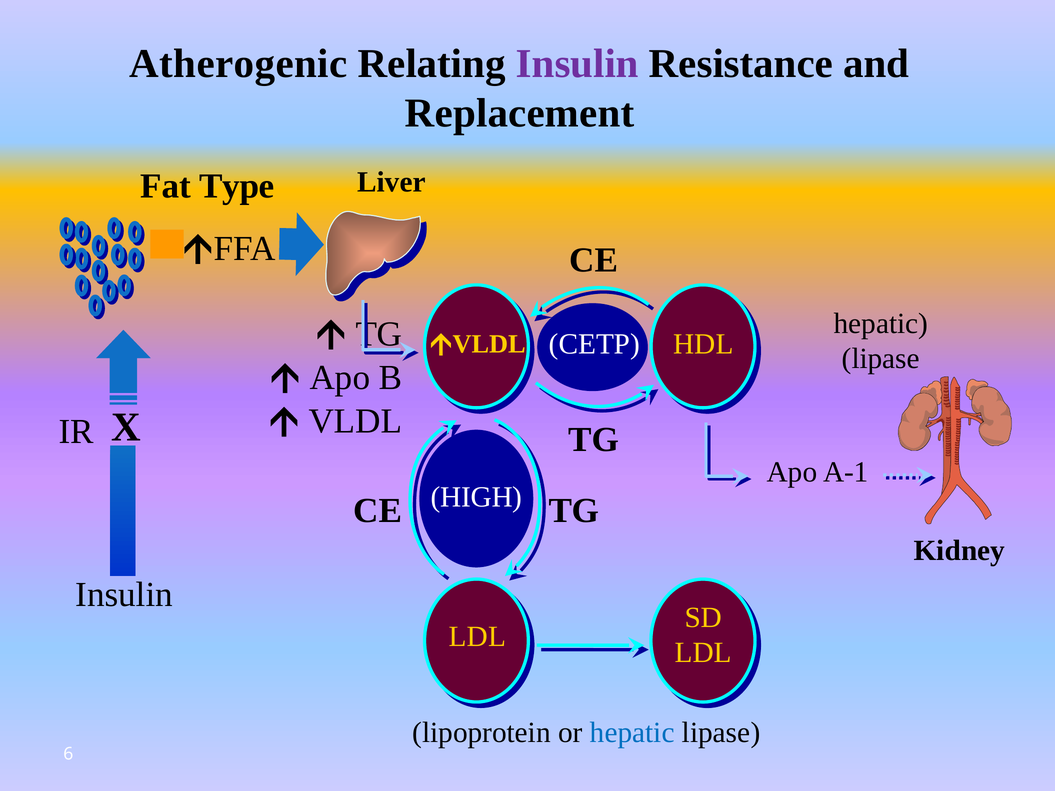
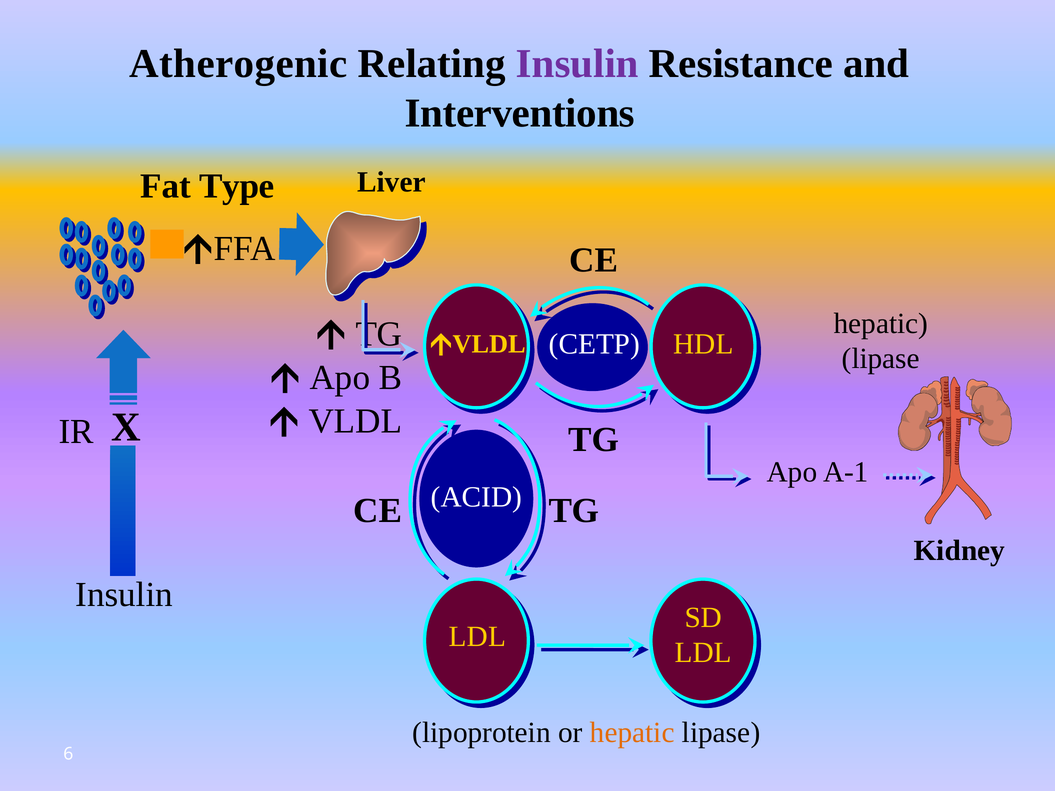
Replacement: Replacement -> Interventions (520, 113)
HIGH: HIGH -> ACID (476, 497)
hepatic colour: blue -> orange (632, 733)
